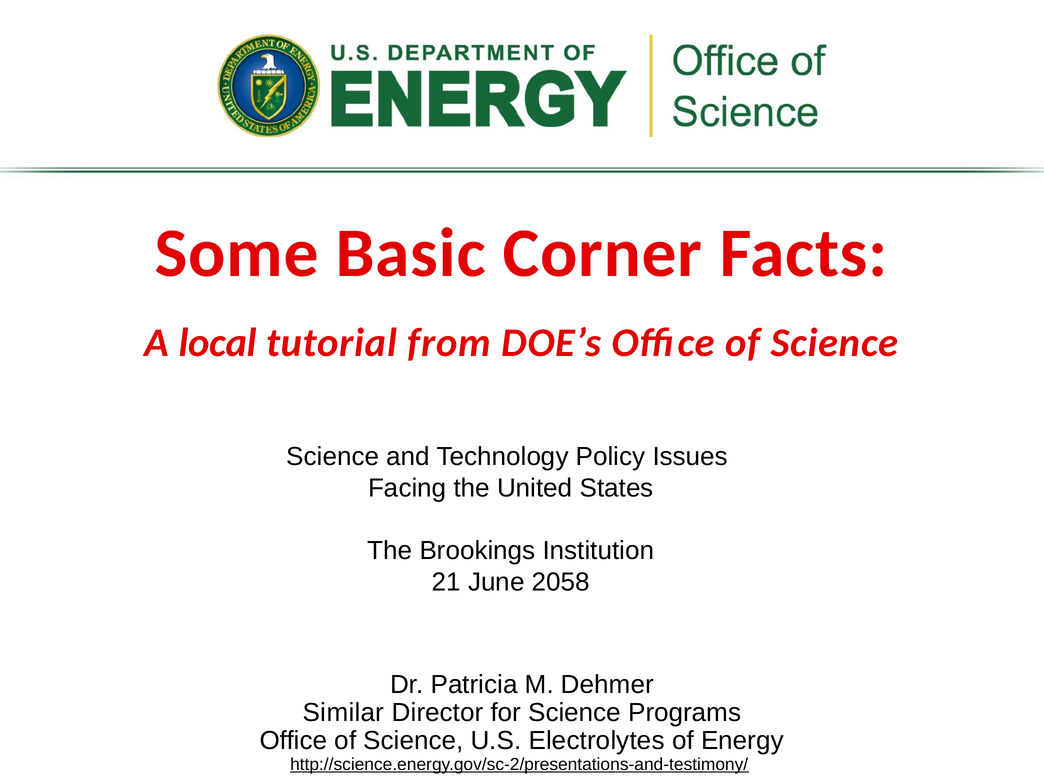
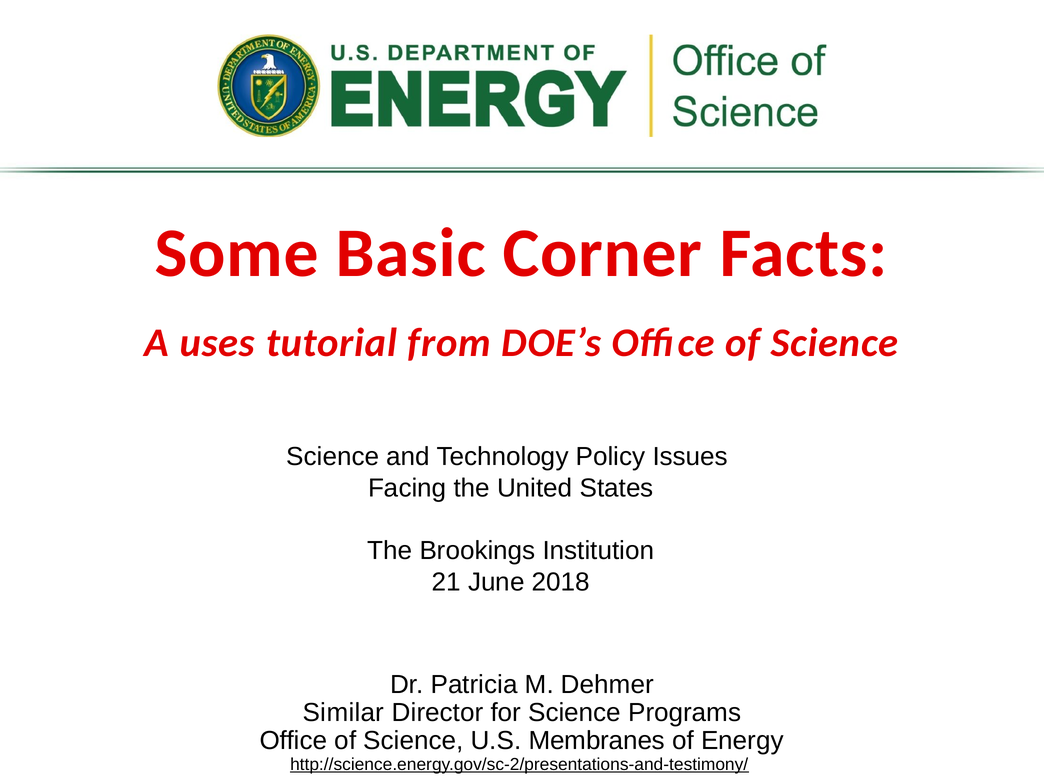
local: local -> uses (217, 343)
2058: 2058 -> 2018 (561, 582)
Electrolytes: Electrolytes -> Membranes (597, 741)
